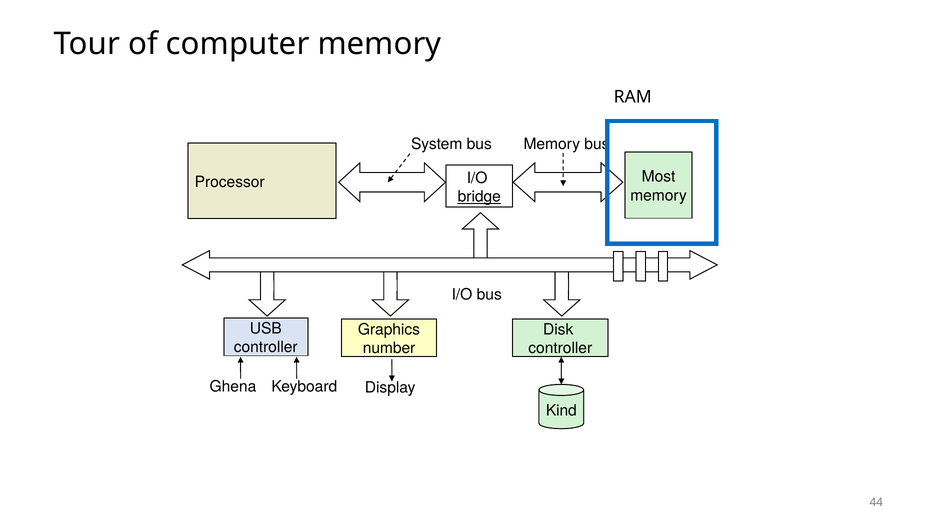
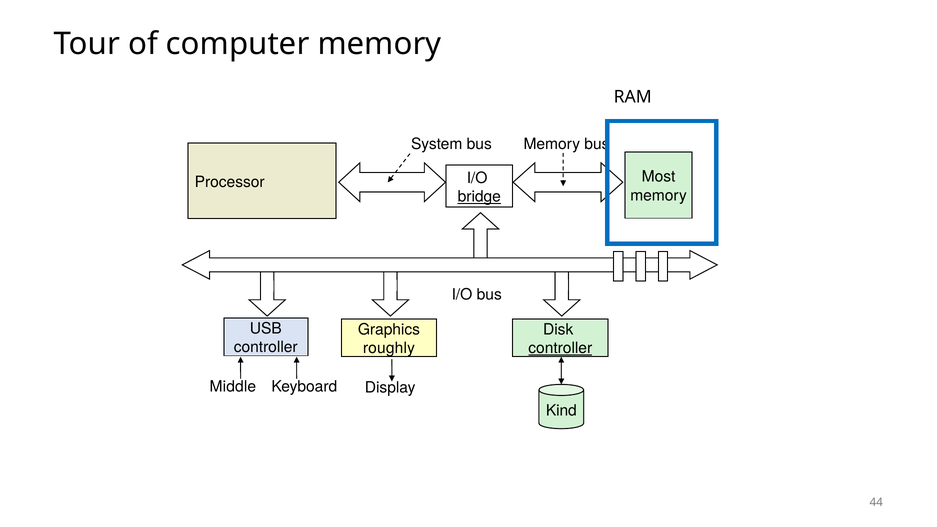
number: number -> roughly (389, 348)
controller underline: none -> present (560, 348)
Ghena: Ghena -> Middle (233, 387)
